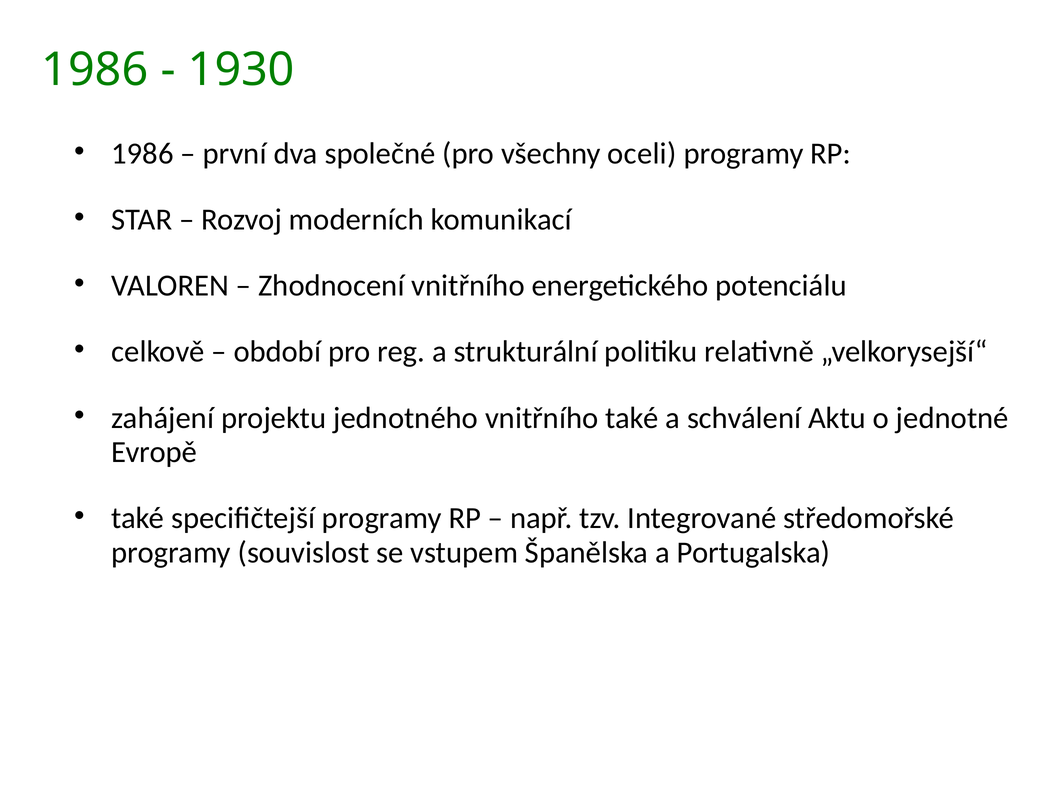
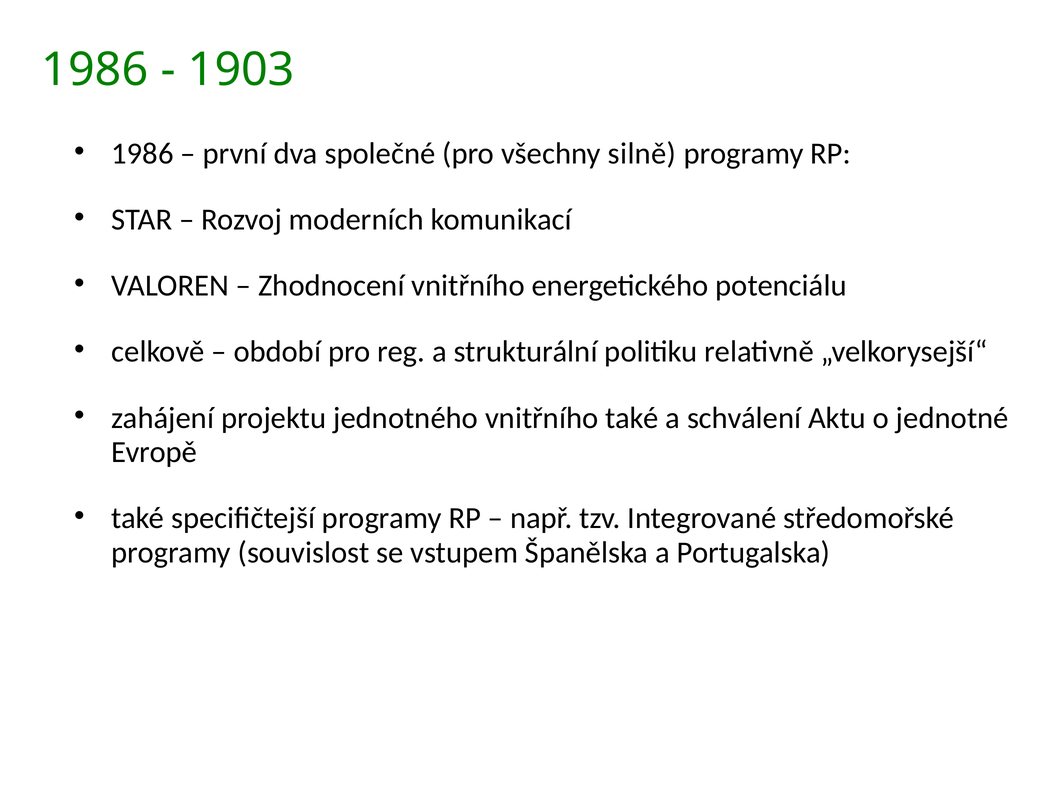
1930: 1930 -> 1903 (241, 70)
oceli: oceli -> silně (642, 154)
